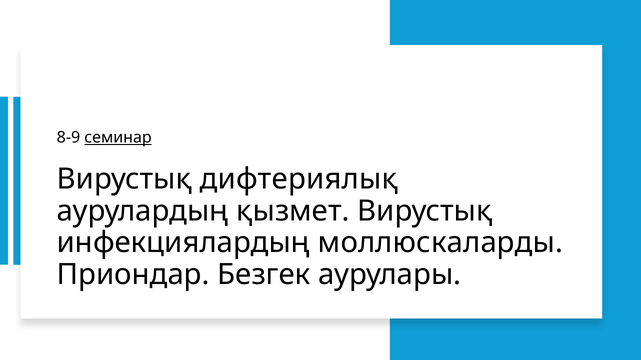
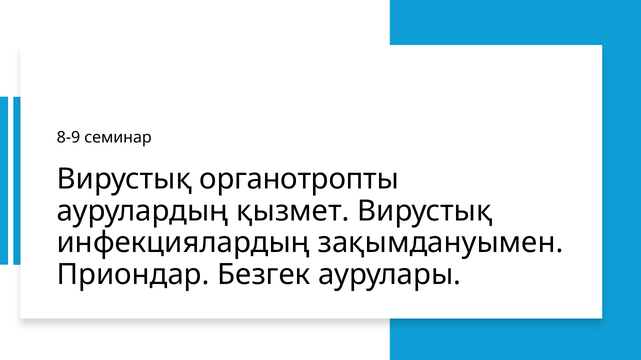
семинар underline: present -> none (118, 138)
дифтериялық: дифтериялық -> органотропты (299, 180)
моллюскаларды: моллюскаларды -> зақымдануымен (441, 243)
